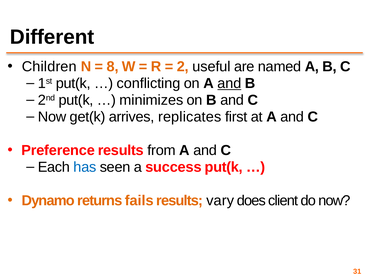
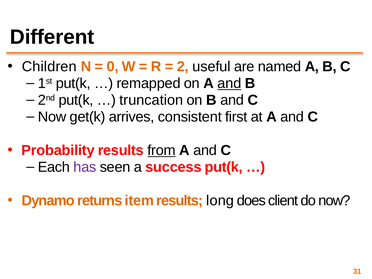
8: 8 -> 0 (113, 67)
conflicting: conflicting -> remapped (149, 83)
minimizes: minimizes -> truncation (151, 100)
replicates: replicates -> consistent (190, 117)
Preference: Preference -> Probability (58, 150)
from underline: none -> present (162, 150)
has colour: blue -> purple (85, 167)
fails: fails -> item (139, 201)
vary: vary -> long (220, 201)
